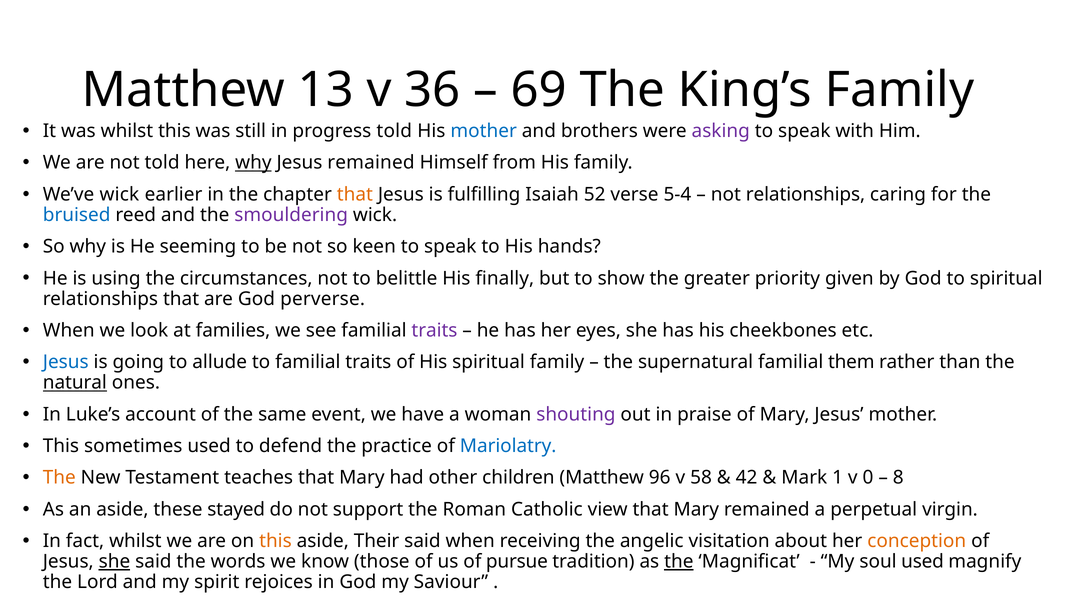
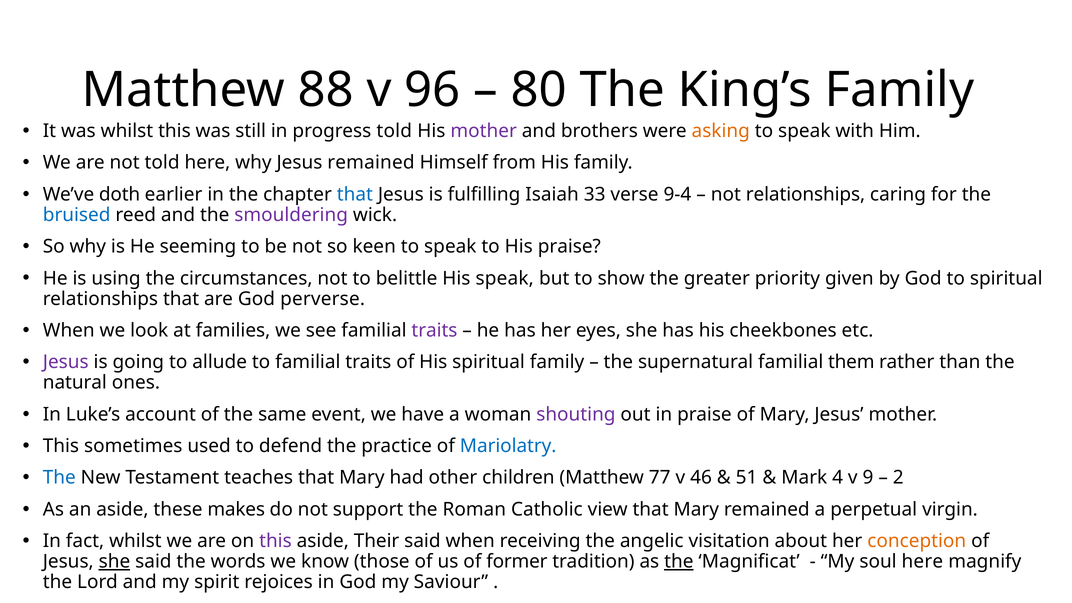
13: 13 -> 88 (326, 90)
36: 36 -> 96 (432, 90)
69: 69 -> 80 (539, 90)
mother colour: blue -> purple (484, 131)
asking colour: purple -> orange (721, 131)
why underline: present -> none (253, 163)
We’ve wick: wick -> doth (120, 194)
that colour: orange -> blue (355, 194)
52: 52 -> 33 (595, 194)
5-4: 5-4 -> 9-4 (677, 194)
His hands: hands -> praise (569, 247)
His finally: finally -> speak (505, 278)
Jesus colour: blue -> purple (66, 362)
natural underline: present -> none (75, 383)
The colour: orange -> blue (59, 478)
96: 96 -> 77 (660, 478)
58: 58 -> 46 (701, 478)
42: 42 -> 51 (747, 478)
1: 1 -> 4 (838, 478)
0: 0 -> 9 (868, 478)
8: 8 -> 2 (898, 478)
stayed: stayed -> makes (236, 509)
this colour: orange -> purple (275, 541)
pursue: pursue -> former (517, 562)
soul used: used -> here (922, 562)
